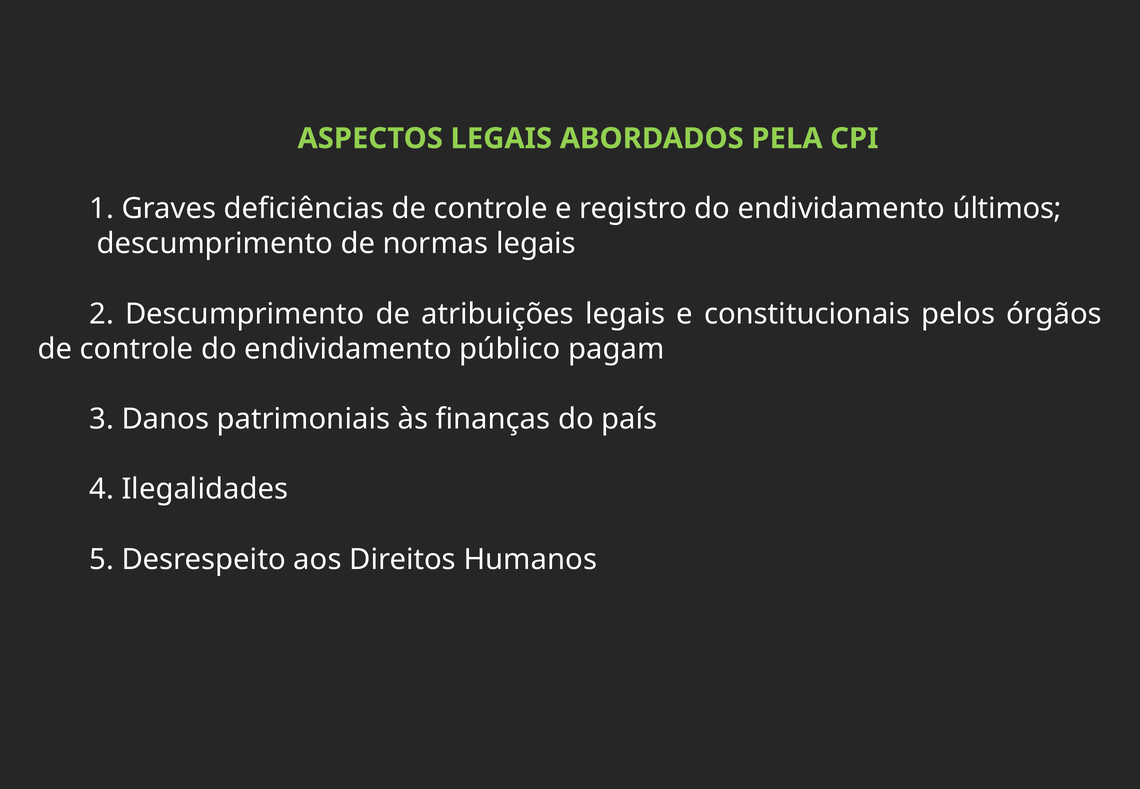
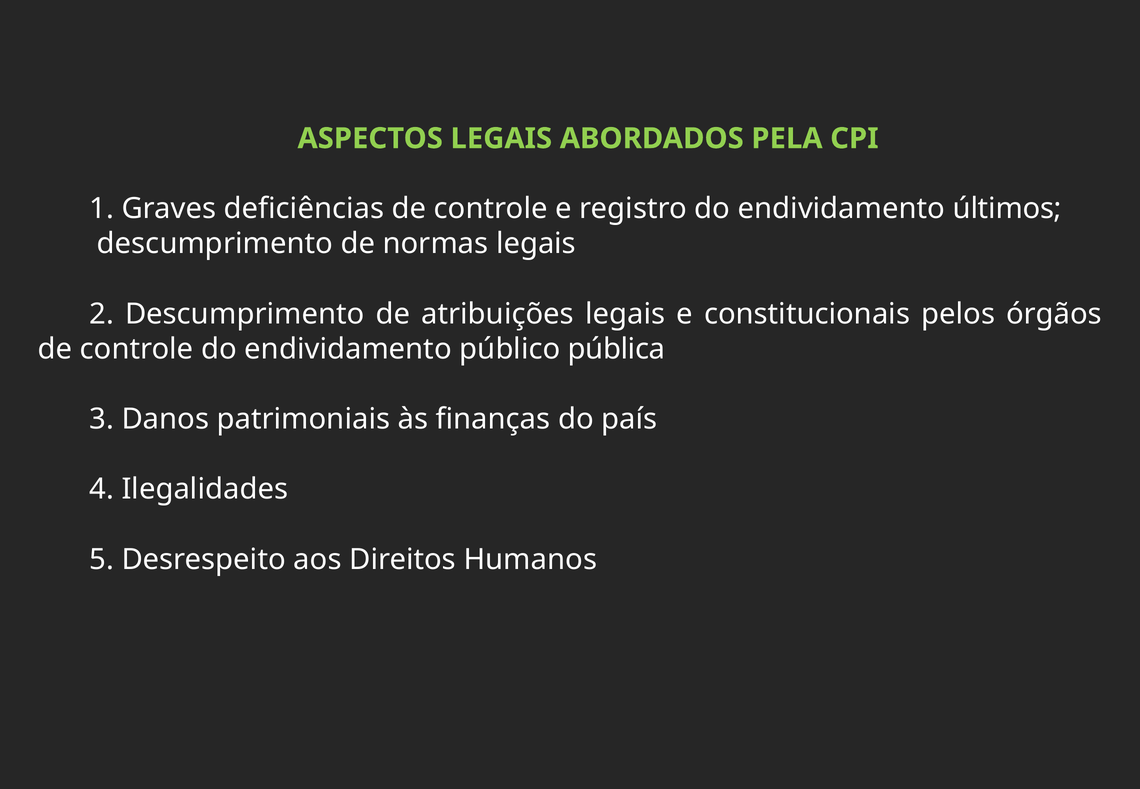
pagam: pagam -> pública (616, 349)
